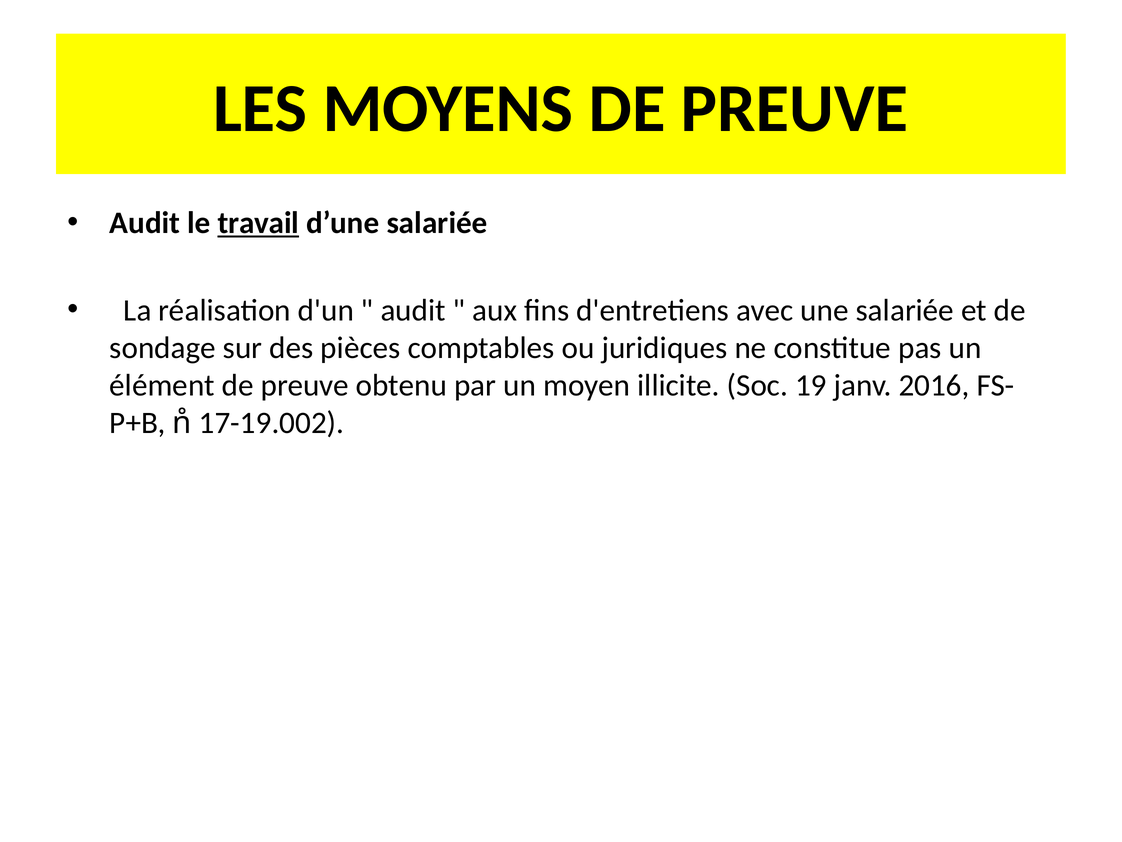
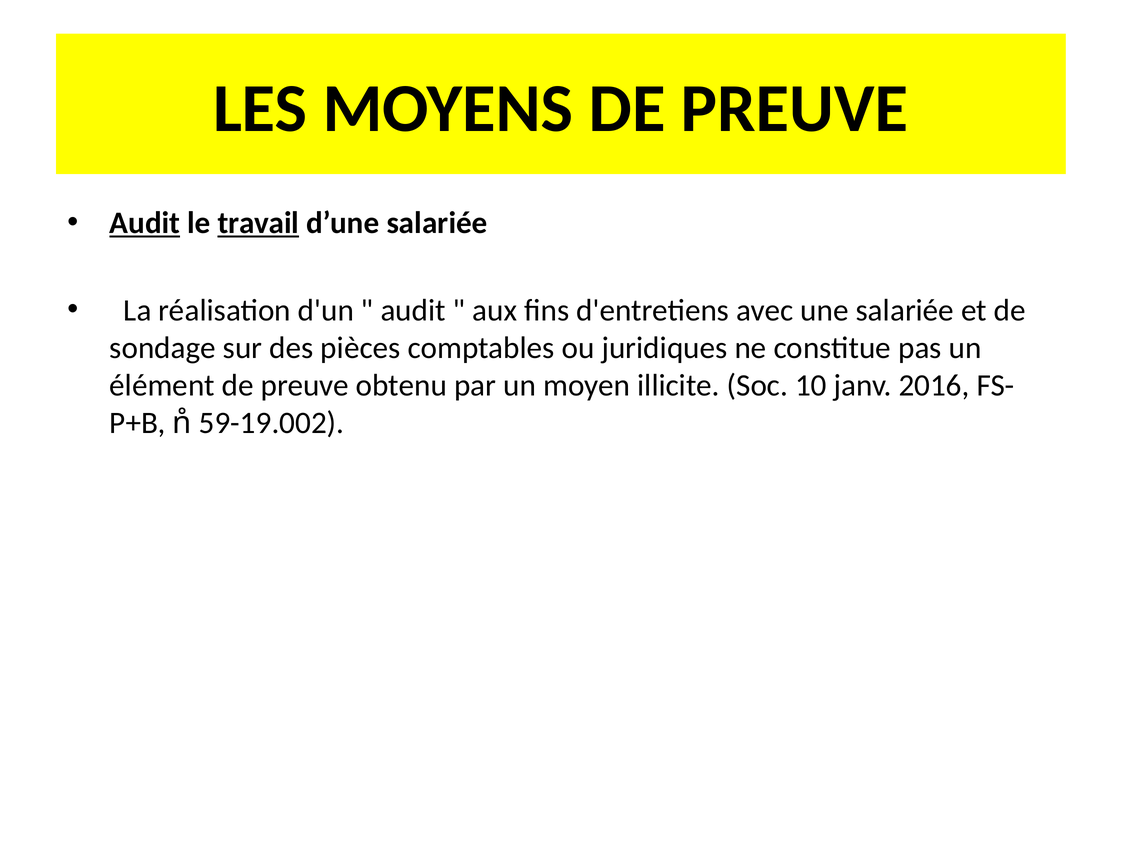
Audit underline: none -> present (145, 223)
19: 19 -> 10 (811, 385)
17-19.002: 17-19.002 -> 59-19.002 (271, 423)
